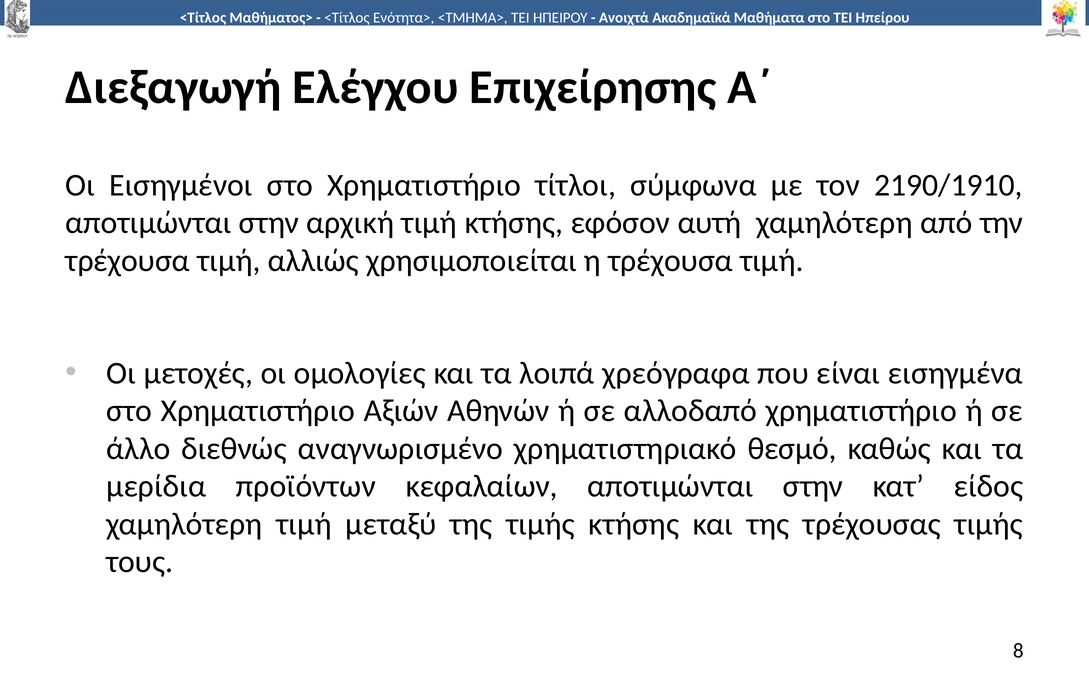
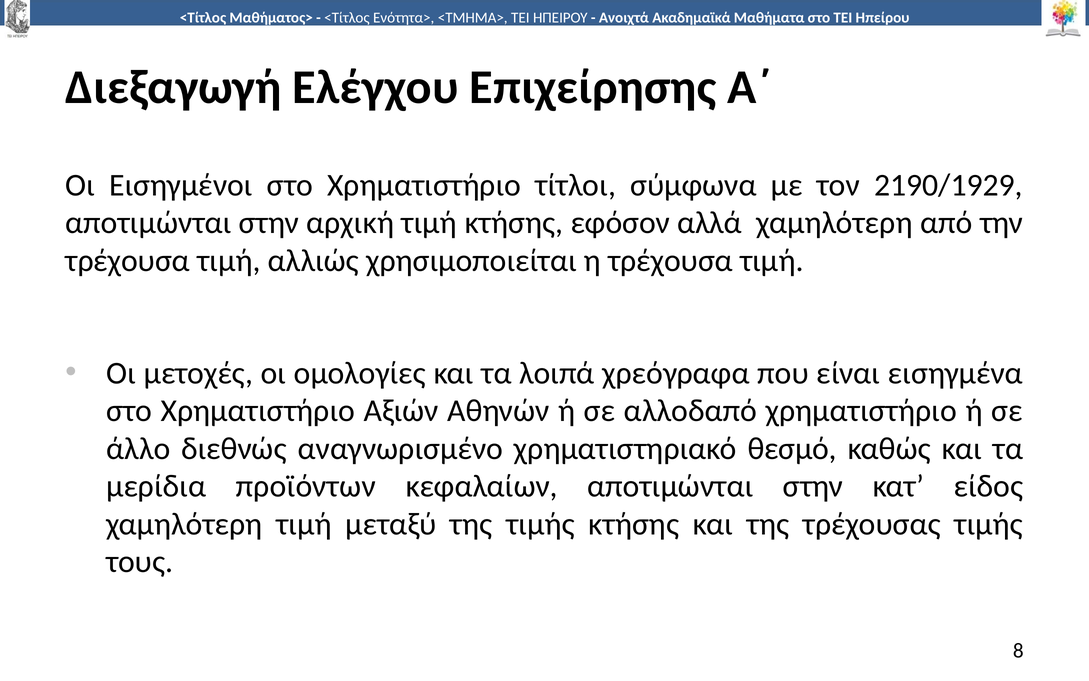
2190/1910: 2190/1910 -> 2190/1929 (948, 185)
αυτή: αυτή -> αλλά (710, 223)
